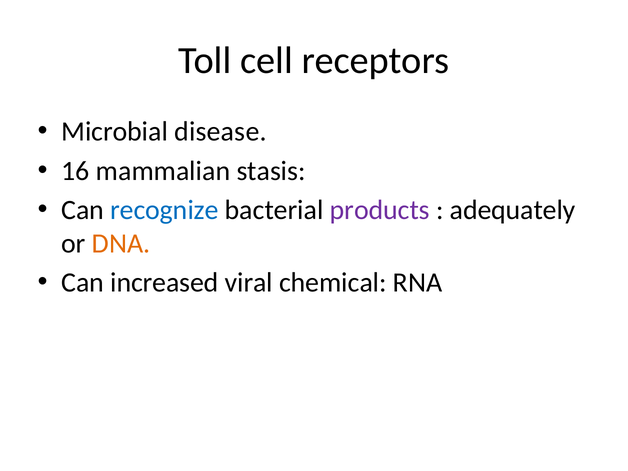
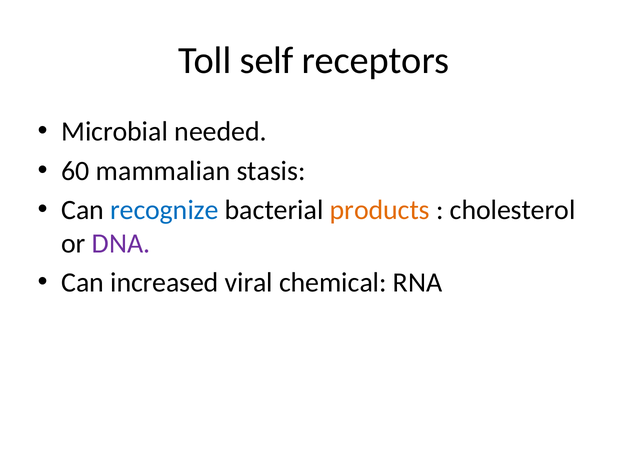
cell: cell -> self (267, 61)
disease: disease -> needed (221, 132)
16: 16 -> 60 (75, 171)
products colour: purple -> orange (380, 210)
adequately: adequately -> cholesterol (513, 210)
DNA colour: orange -> purple (121, 243)
